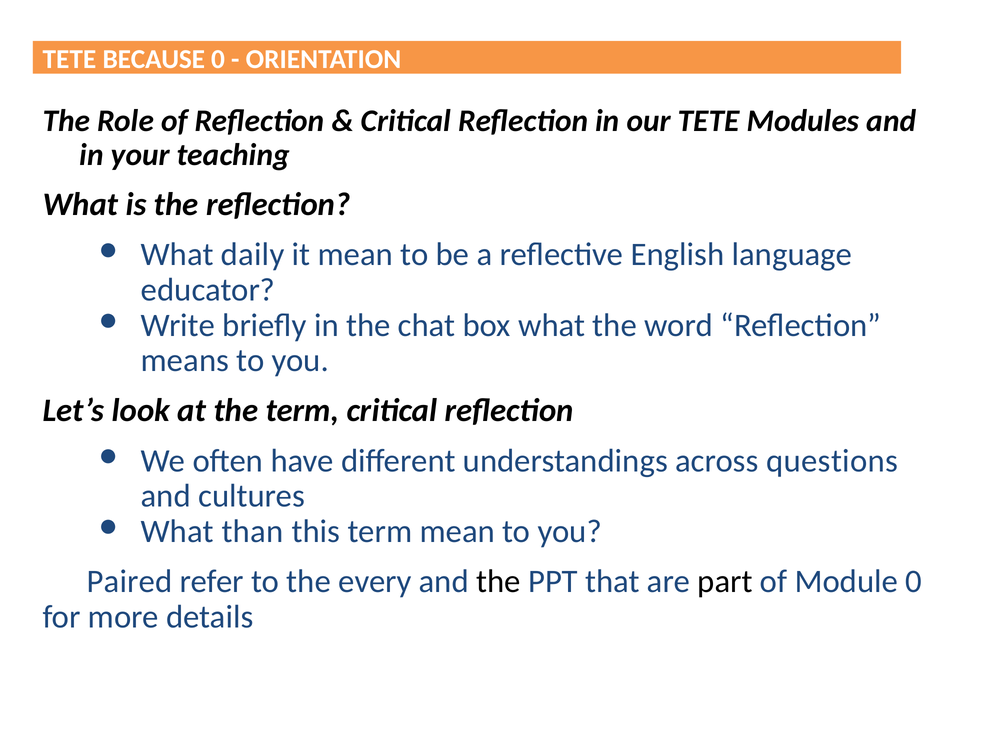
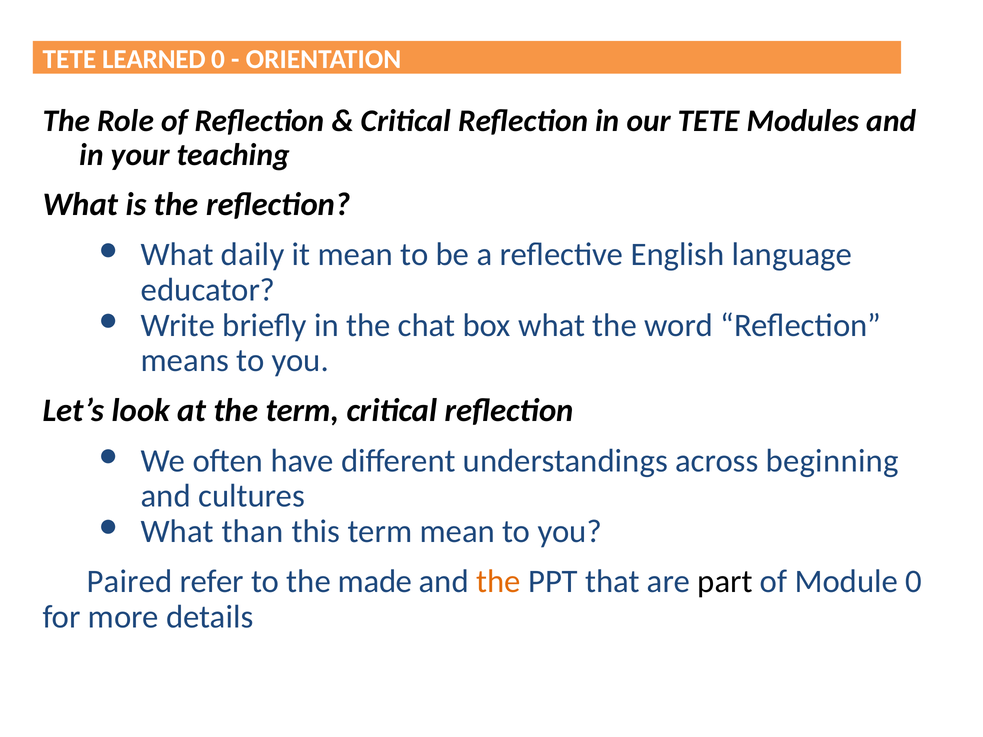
BECAUSE: BECAUSE -> LEARNED (154, 59)
questions: questions -> beginning (832, 461)
every: every -> made (375, 582)
the colour: black -> orange (499, 582)
